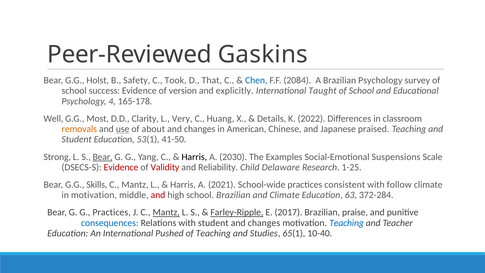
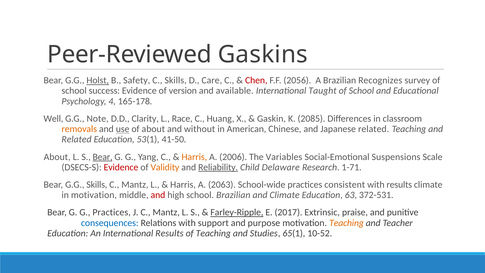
Holst underline: none -> present (98, 80)
C Took: Took -> Skills (176, 80)
That: That -> Care (212, 80)
Chen colour: blue -> red (256, 80)
2084: 2084 -> 2056 (297, 80)
Brazilian Psychology: Psychology -> Recognizes (380, 80)
explicitly: explicitly -> available (235, 91)
Most: Most -> Note (98, 119)
Very: Very -> Race (182, 119)
Details: Details -> Gaskin (271, 119)
2022: 2022 -> 2085 (311, 119)
changes: changes -> without (200, 129)
Japanese praised: praised -> related (374, 129)
Student: Student -> Related (77, 139)
Strong: Strong -> About (57, 157)
Harris colour: black -> orange (194, 157)
2030: 2030 -> 2006 (233, 157)
Examples: Examples -> Variables (284, 157)
Validity colour: red -> orange (165, 167)
Reliability underline: none -> present (218, 167)
1-25: 1-25 -> 1-71 (352, 167)
2021: 2021 -> 2063 (222, 185)
with follow: follow -> results (399, 185)
372-284: 372-284 -> 372-531 (376, 195)
Mantz underline: present -> none (166, 212)
2017 Brazilian: Brazilian -> Extrinsic (322, 212)
with student: student -> support (213, 223)
changes: changes -> purpose (264, 223)
Teaching colour: blue -> orange (347, 223)
International Pushed: Pushed -> Results (169, 233)
10-40: 10-40 -> 10-52 (320, 233)
